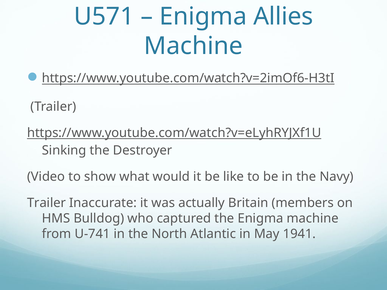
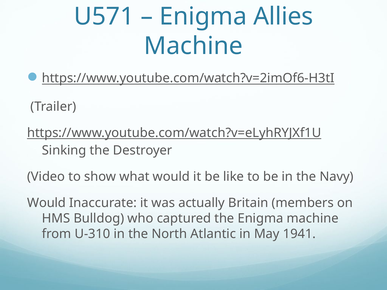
Trailer: Trailer -> Would (47, 203)
U-741: U-741 -> U-310 (92, 234)
